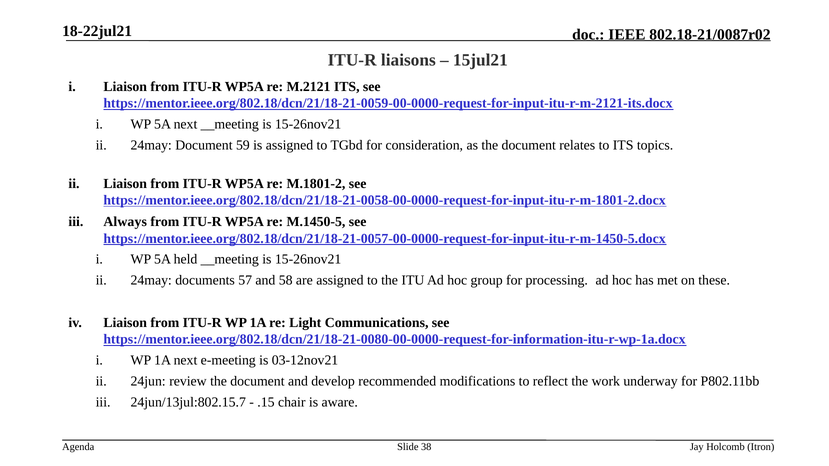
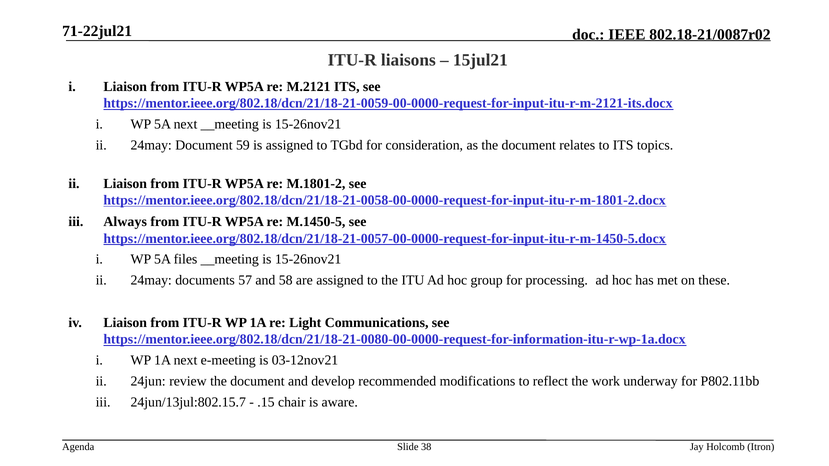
18-22jul21: 18-22jul21 -> 71-22jul21 (97, 31)
held: held -> files (186, 260)
